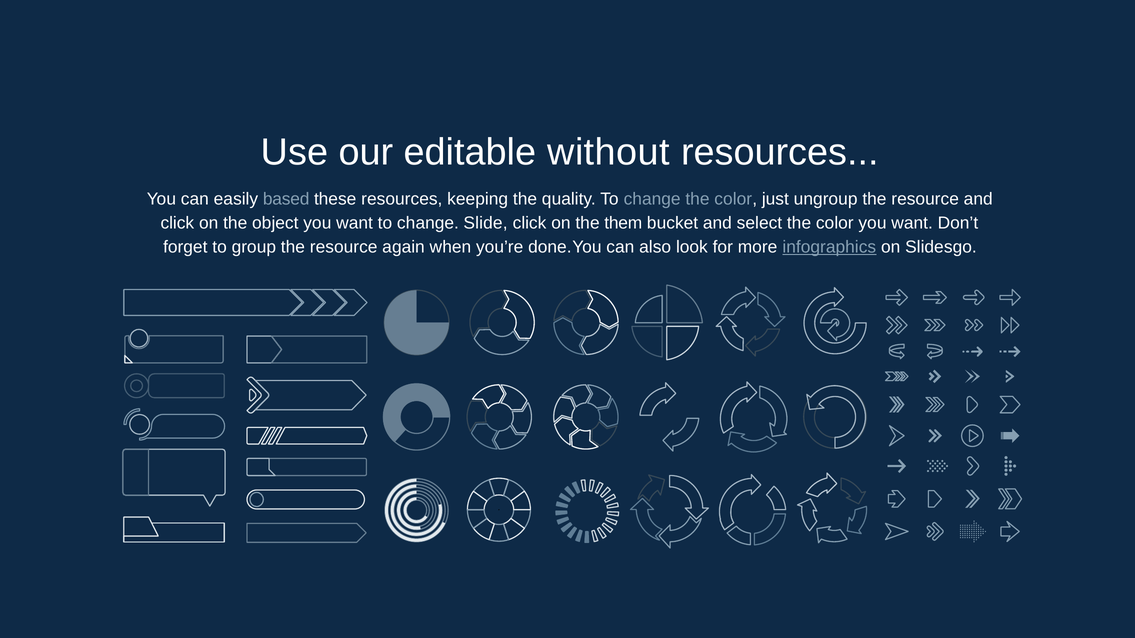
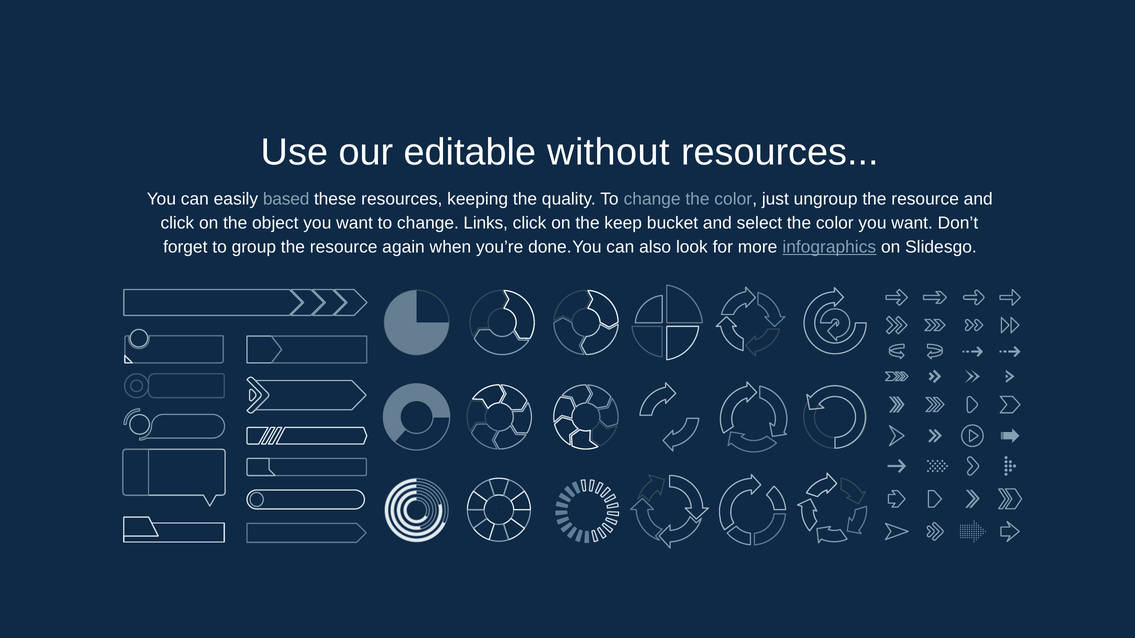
Slide: Slide -> Links (486, 223)
them: them -> keep (623, 223)
